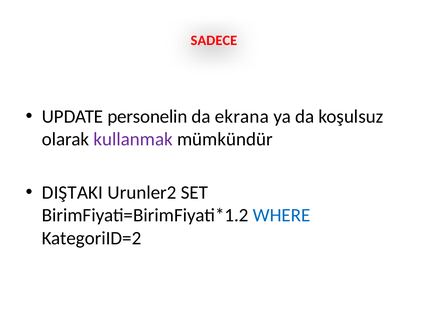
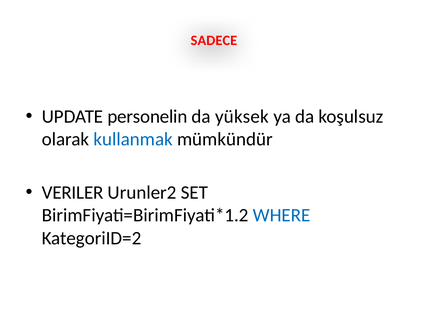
ekrana: ekrana -> yüksek (242, 116)
kullanmak colour: purple -> blue (133, 139)
DIŞTAKI: DIŞTAKI -> VERILER (73, 193)
